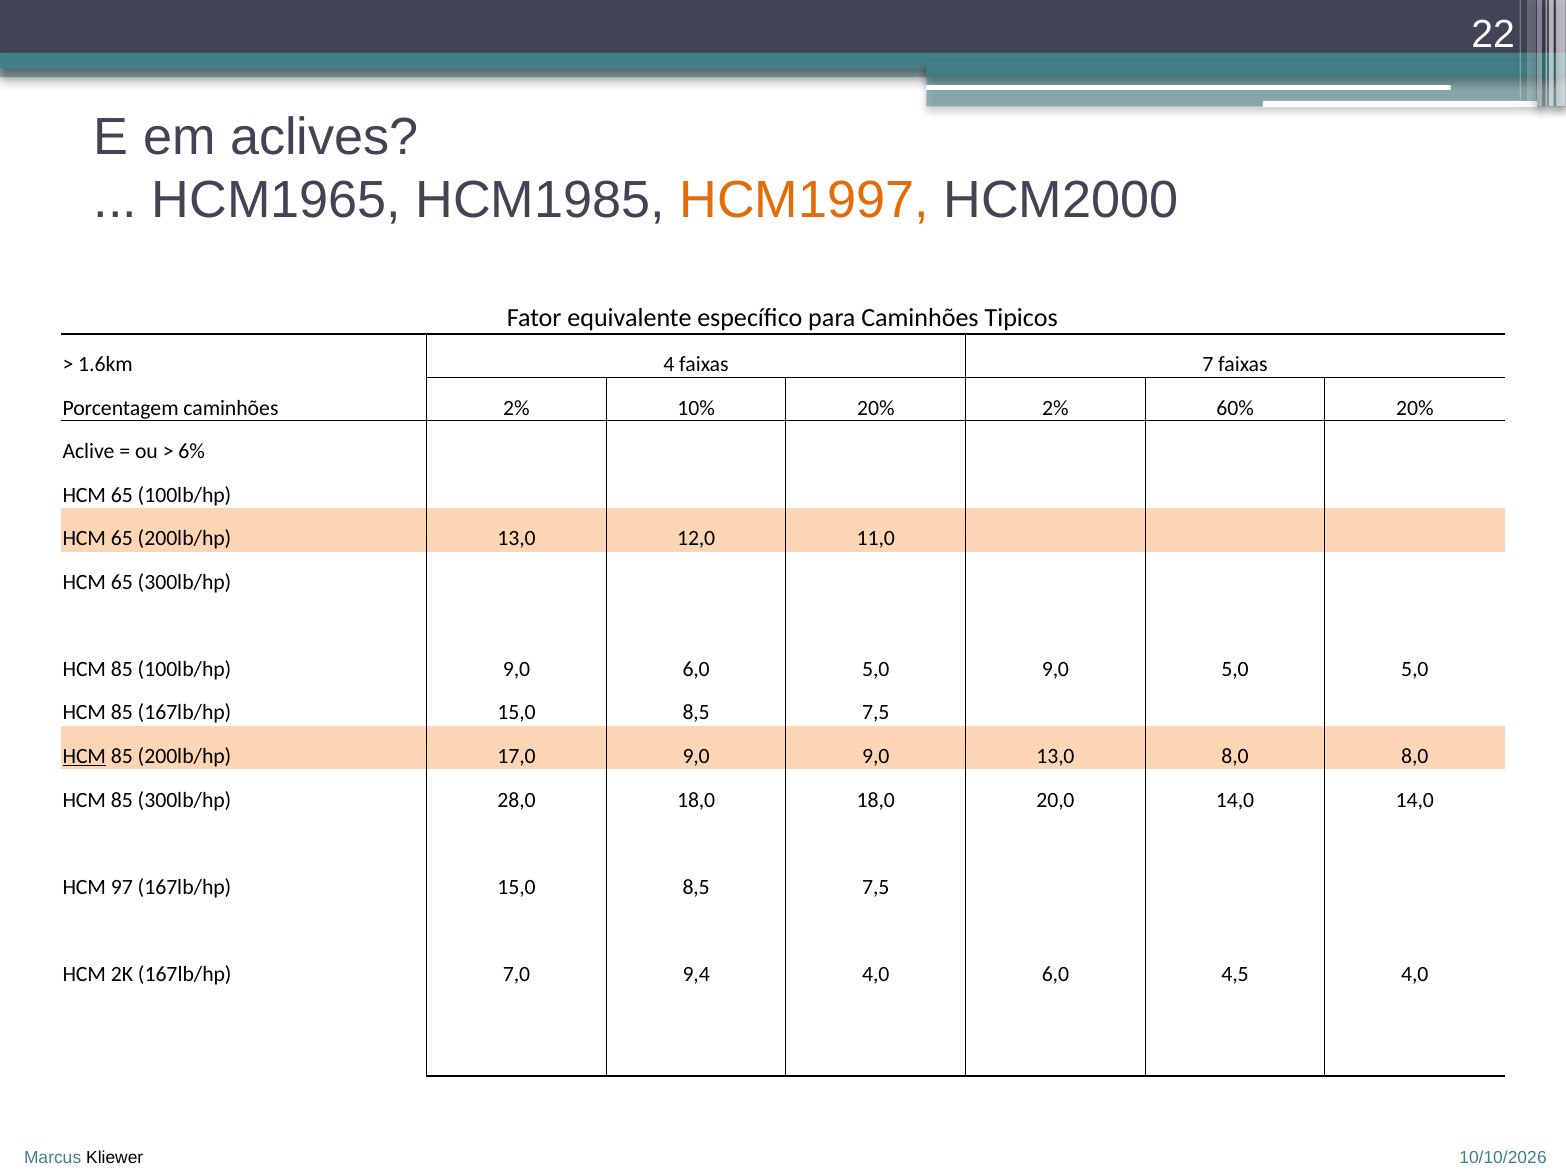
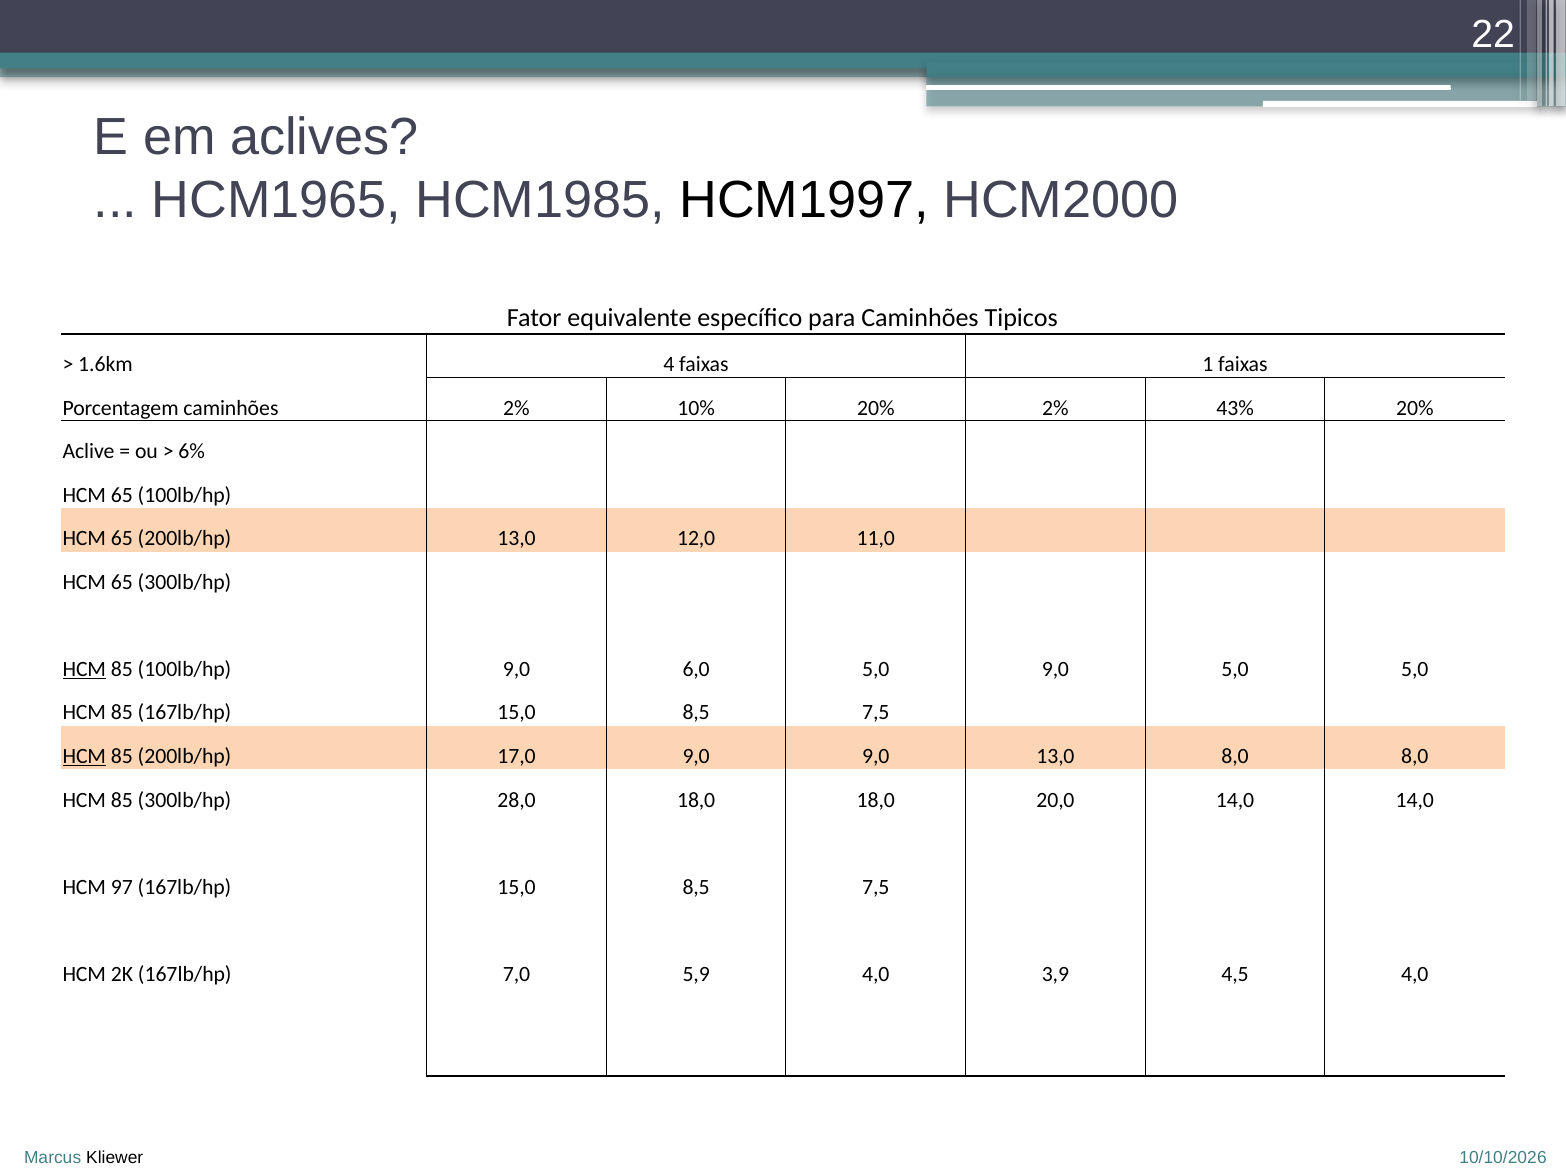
HCM1997 colour: orange -> black (804, 200)
7: 7 -> 1 (1208, 364)
60%: 60% -> 43% (1235, 408)
HCM underline: none -> present (84, 669)
9,4: 9,4 -> 5,9 (696, 974)
4,0 6,0: 6,0 -> 3,9 (1055, 974)
